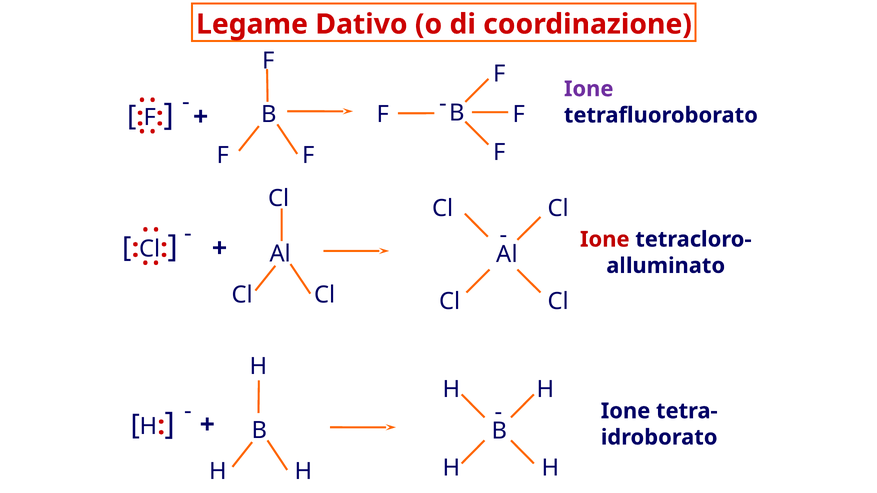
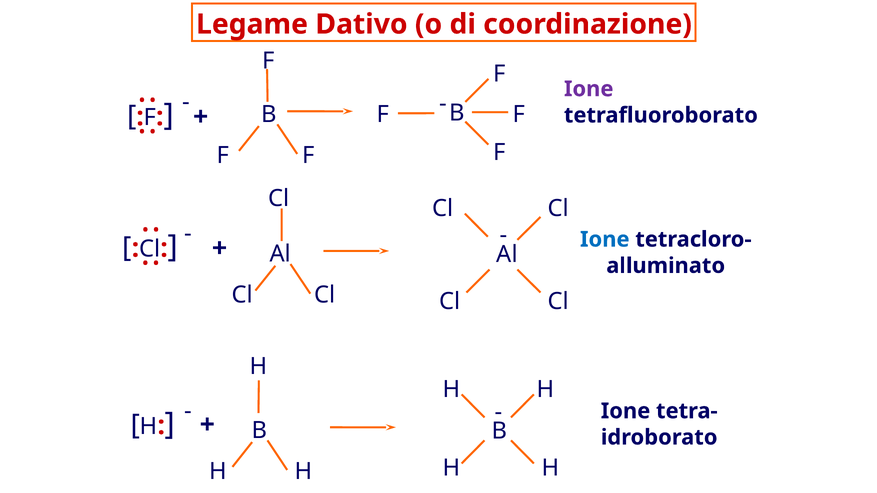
Ione colour: red -> blue (605, 240)
